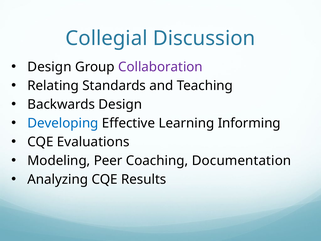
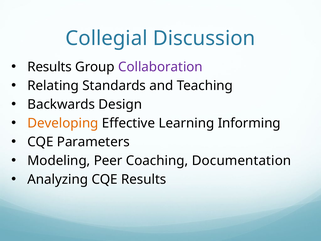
Design: Design -> Results (50, 67)
Developing colour: blue -> orange (63, 123)
Evaluations: Evaluations -> Parameters (93, 142)
